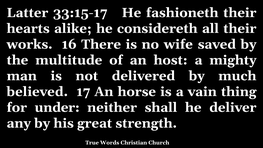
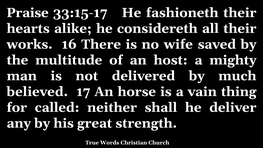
Latter: Latter -> Praise (27, 13)
under: under -> called (57, 107)
